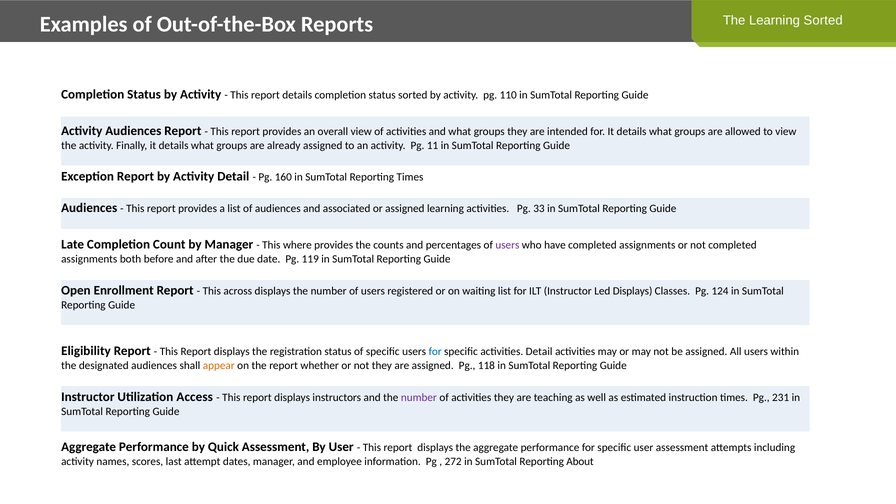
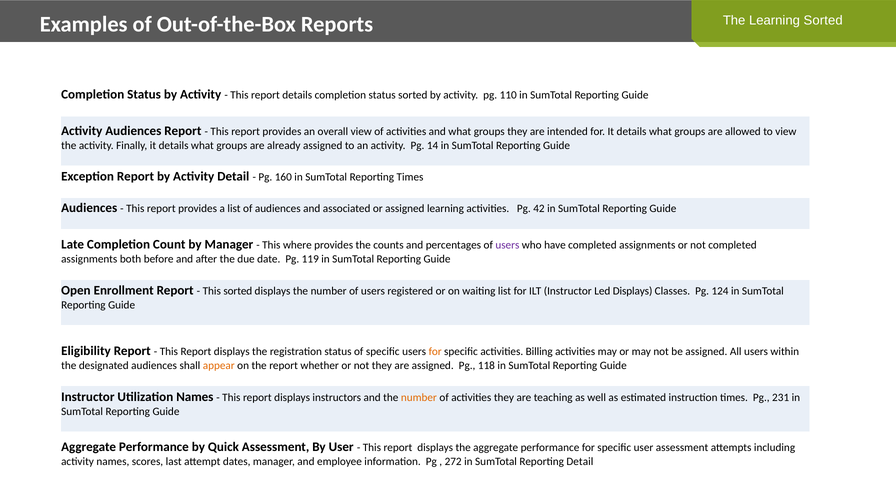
11: 11 -> 14 (433, 146)
33: 33 -> 42 (539, 209)
This across: across -> sorted (238, 291)
for colour: blue -> orange (435, 351)
activities Detail: Detail -> Billing (539, 351)
Utilization Access: Access -> Names (195, 397)
number colour: purple -> orange (419, 397)
Reporting About: About -> Detail (580, 462)
